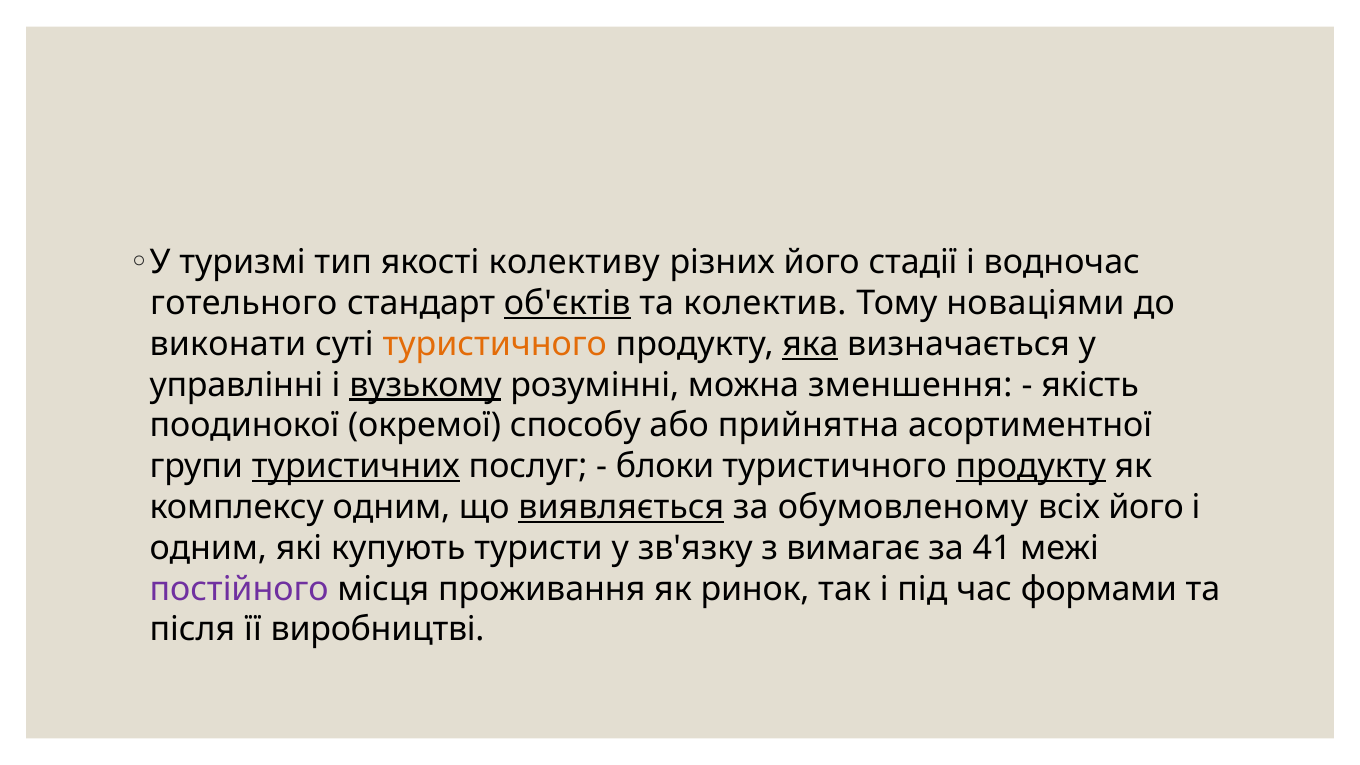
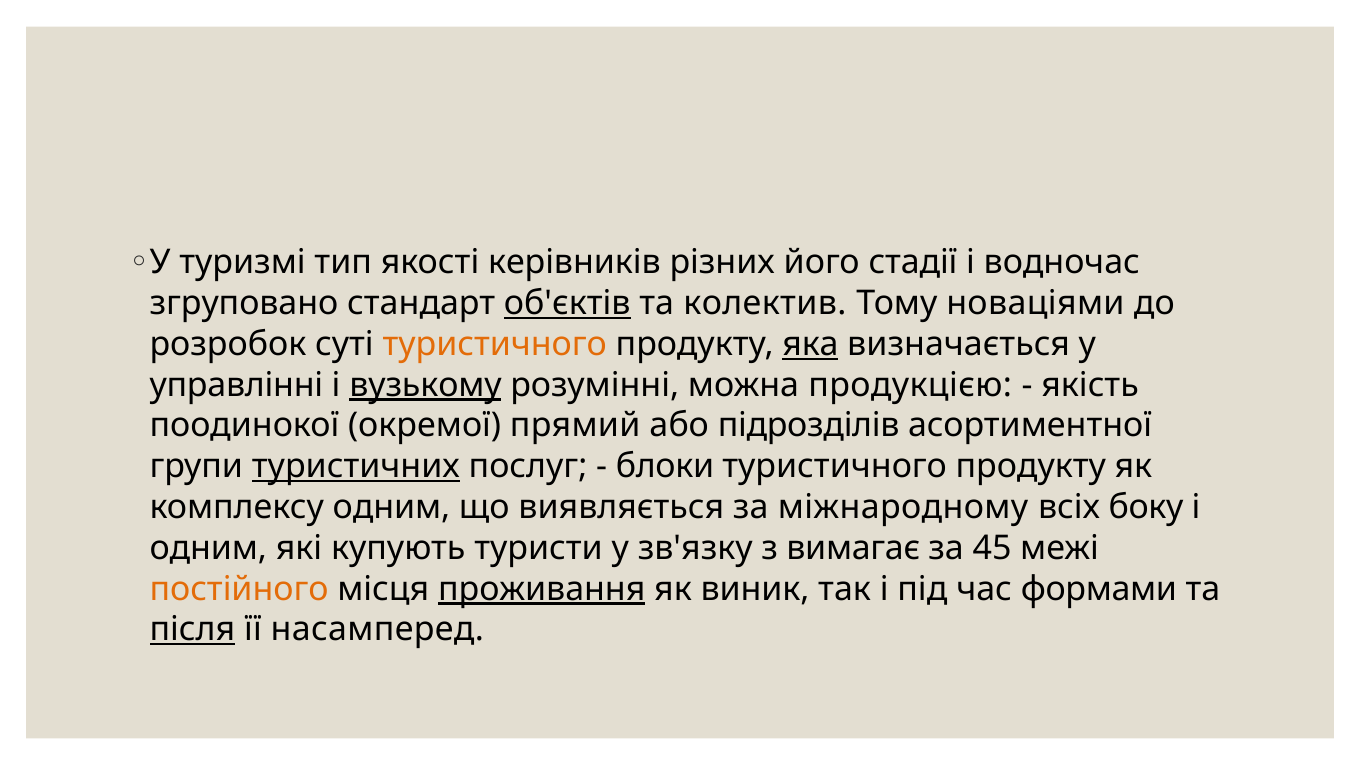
колективу: колективу -> керівників (574, 262)
готельного: готельного -> згруповано (244, 303)
виконати: виконати -> розробок (228, 344)
зменшення: зменшення -> продукцією (910, 385)
способу: способу -> прямий (575, 426)
прийнятна: прийнятна -> підрозділів (809, 426)
продукту underline: present -> none (1031, 466)
виявляється underline: present -> none (621, 507)
обумовленому: обумовленому -> міжнародному (903, 507)
всіх його: його -> боку (1146, 507)
41: 41 -> 45 (992, 548)
постійного colour: purple -> orange (239, 589)
проживання underline: none -> present (542, 589)
ринок: ринок -> виник (755, 589)
після underline: none -> present (192, 630)
виробництві: виробництві -> насамперед (377, 630)
